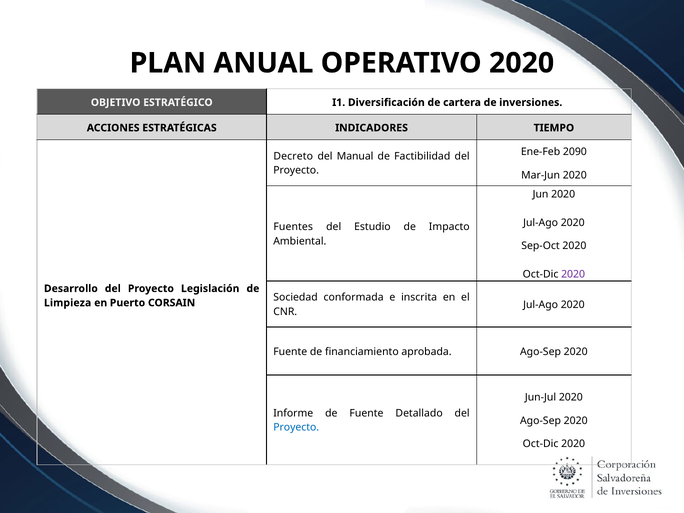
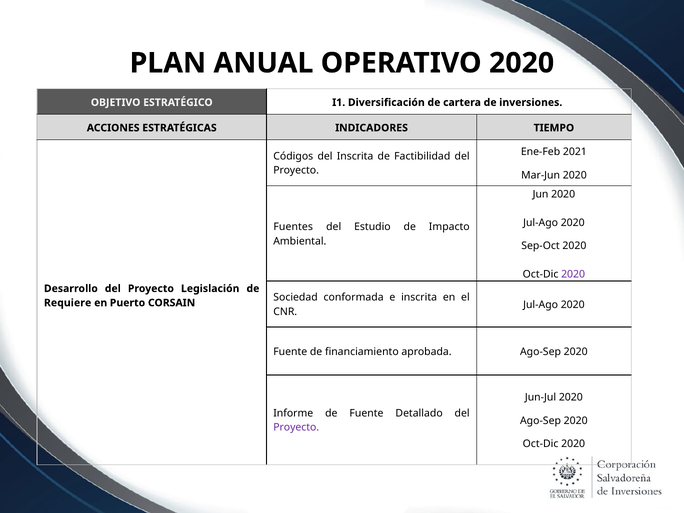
2090: 2090 -> 2021 (575, 152)
Decreto: Decreto -> Códigos (293, 156)
del Manual: Manual -> Inscrita (355, 156)
Limpieza: Limpieza -> Requiere (68, 303)
Proyecto colour: blue -> purple (296, 428)
